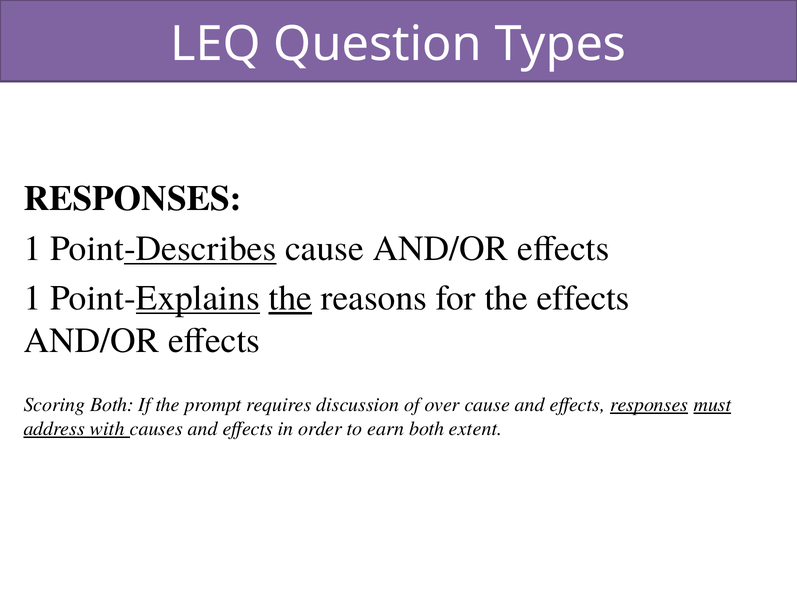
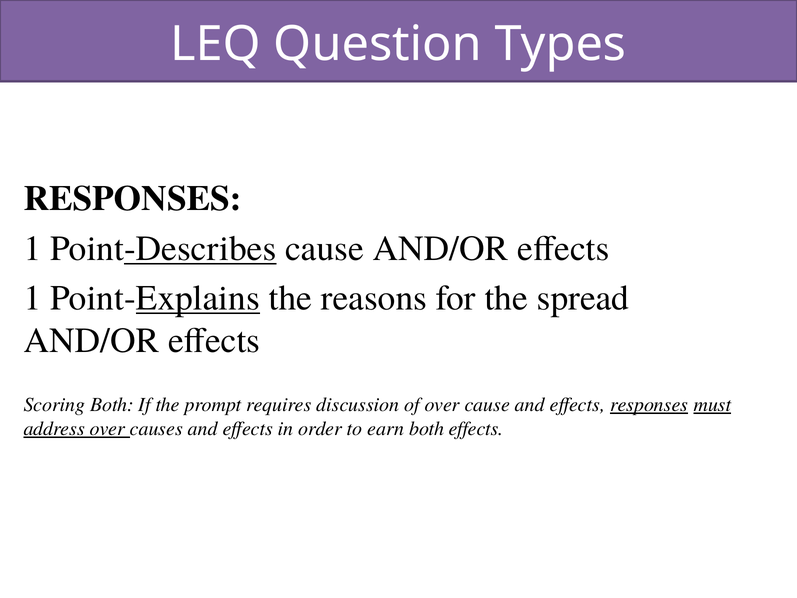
the underline: present -> none (290, 298)
the effects: effects -> spread (583, 298)
address with: with -> over (107, 428)
both extent: extent -> effects (476, 428)
